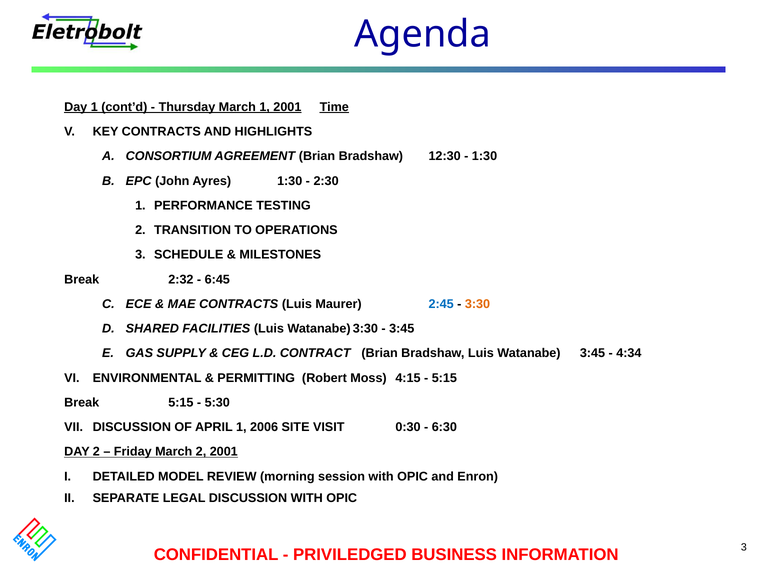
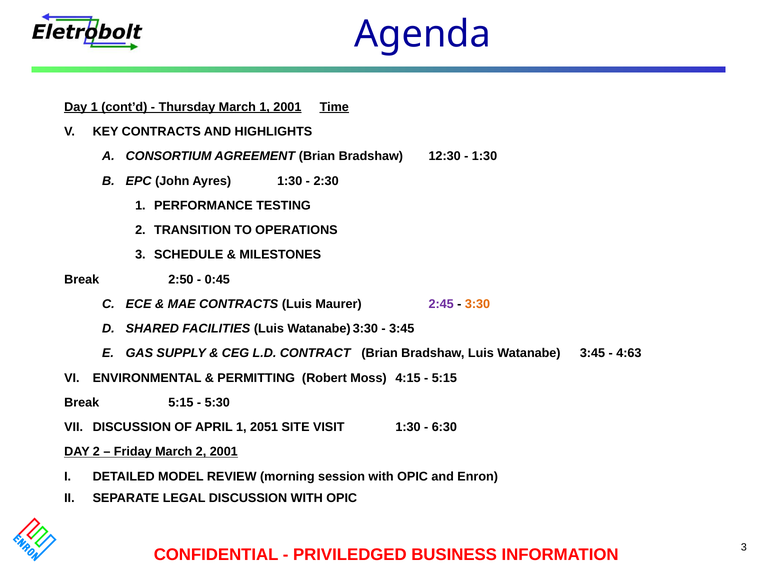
2:32: 2:32 -> 2:50 (181, 279)
6:45: 6:45 -> 0:45 (217, 279)
2:45 colour: blue -> purple (441, 304)
4:34: 4:34 -> 4:63 (629, 353)
2006: 2006 -> 2051 (264, 427)
VISIT 0:30: 0:30 -> 1:30 (408, 427)
